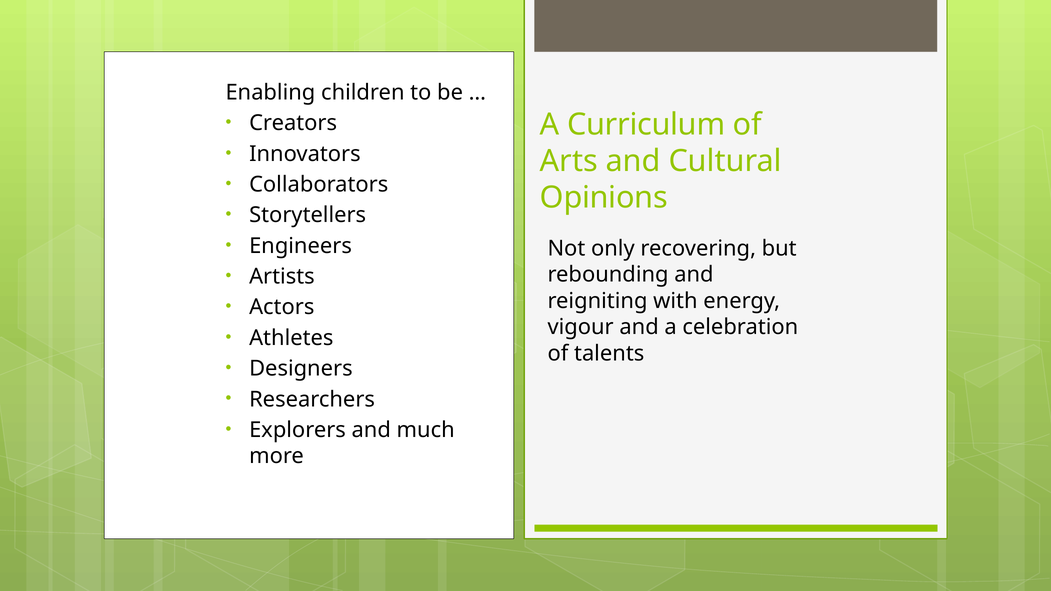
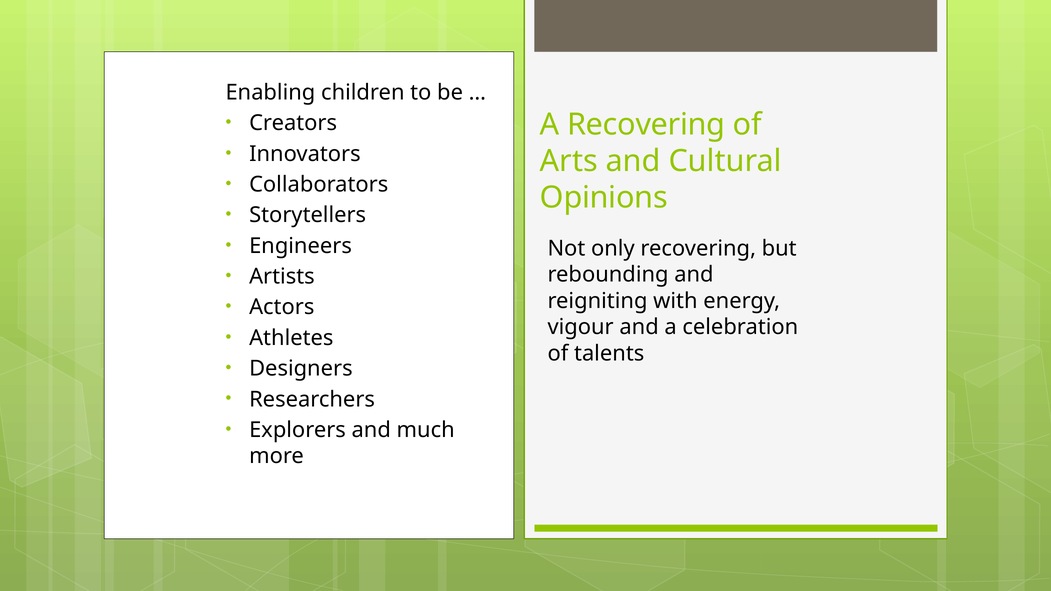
A Curriculum: Curriculum -> Recovering (646, 124)
